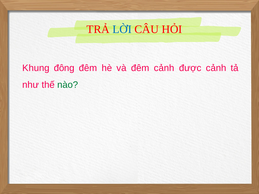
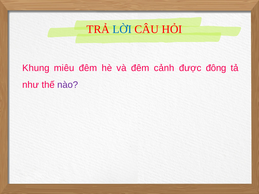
đông: đông -> miêu (64, 68)
được cảnh: cảnh -> đông (216, 68)
nào colour: green -> purple (68, 85)
